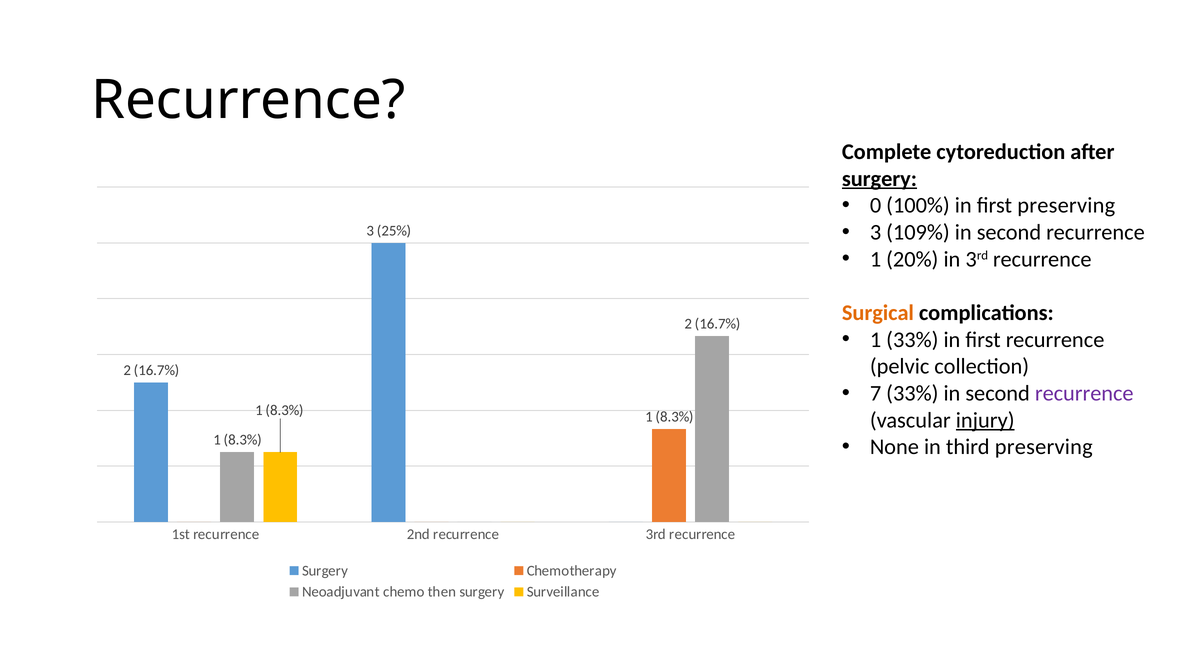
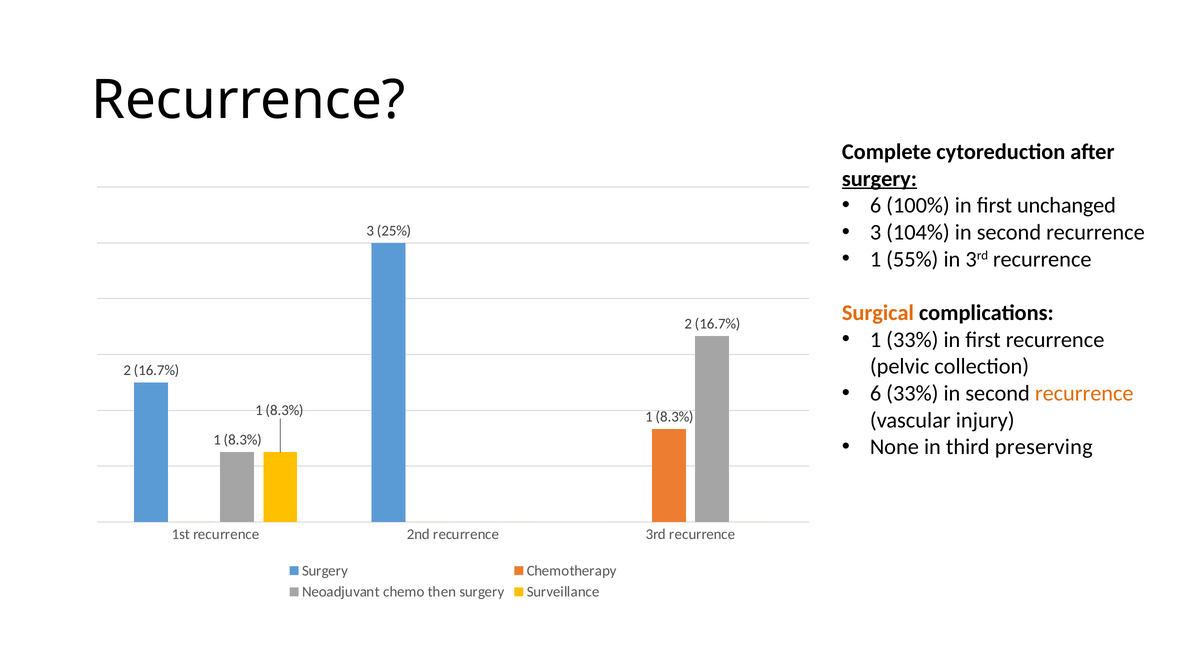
0: 0 -> 6 (876, 206)
first preserving: preserving -> unchanged (1066, 206)
109%: 109% -> 104% (918, 233)
20%: 20% -> 55% (912, 259)
7: 7 -> 6 (876, 394)
recurrence colour: purple -> orange (1084, 394)
injury underline: present -> none (985, 421)
